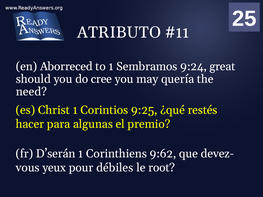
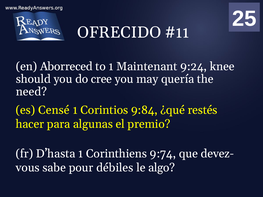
ATRIBUTO: ATRIBUTO -> OFRECIDO (119, 32)
Sembramos: Sembramos -> Maintenant (147, 67)
great: great -> knee (222, 67)
Christ: Christ -> Censé (54, 110)
9:25: 9:25 -> 9:84 (144, 110)
D’serán: D’serán -> D’hasta (56, 154)
9:62: 9:62 -> 9:74 (163, 154)
yeux: yeux -> sabe (54, 168)
root: root -> algo (162, 168)
